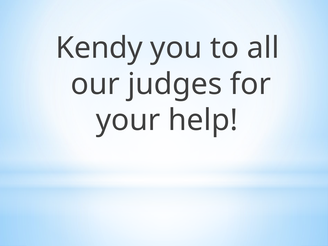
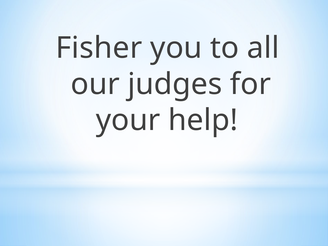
Kendy: Kendy -> Fisher (99, 48)
